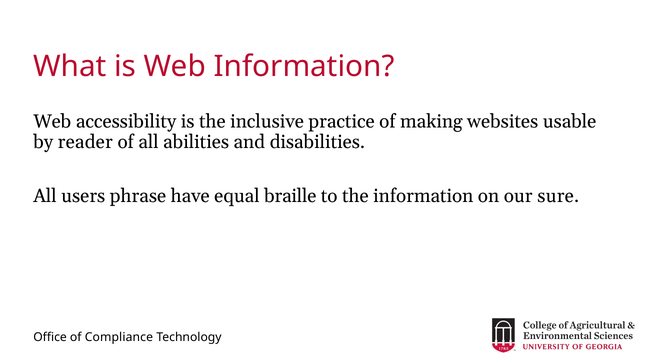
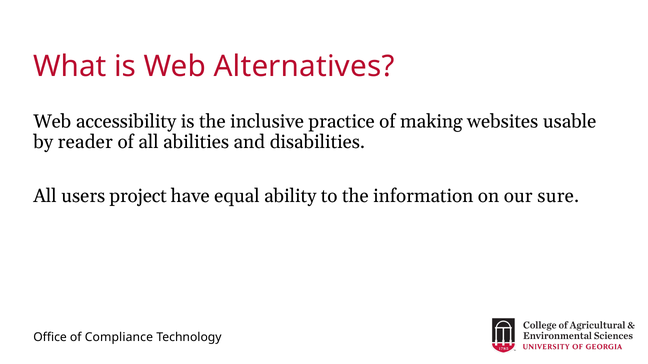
Web Information: Information -> Alternatives (304, 67)
phrase: phrase -> project (138, 196)
braille: braille -> ability (290, 196)
